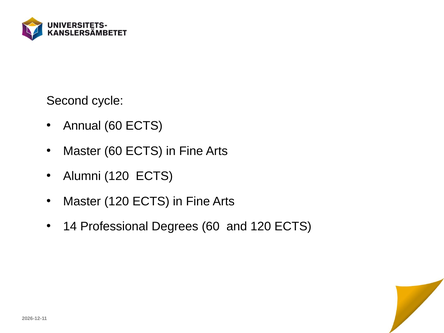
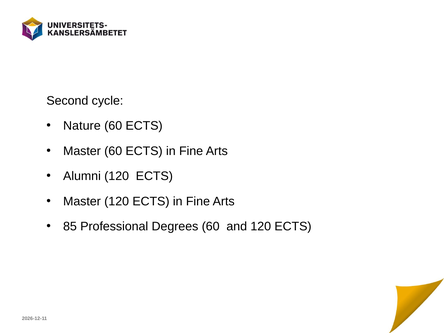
Annual: Annual -> Nature (82, 126)
14: 14 -> 85 (70, 226)
